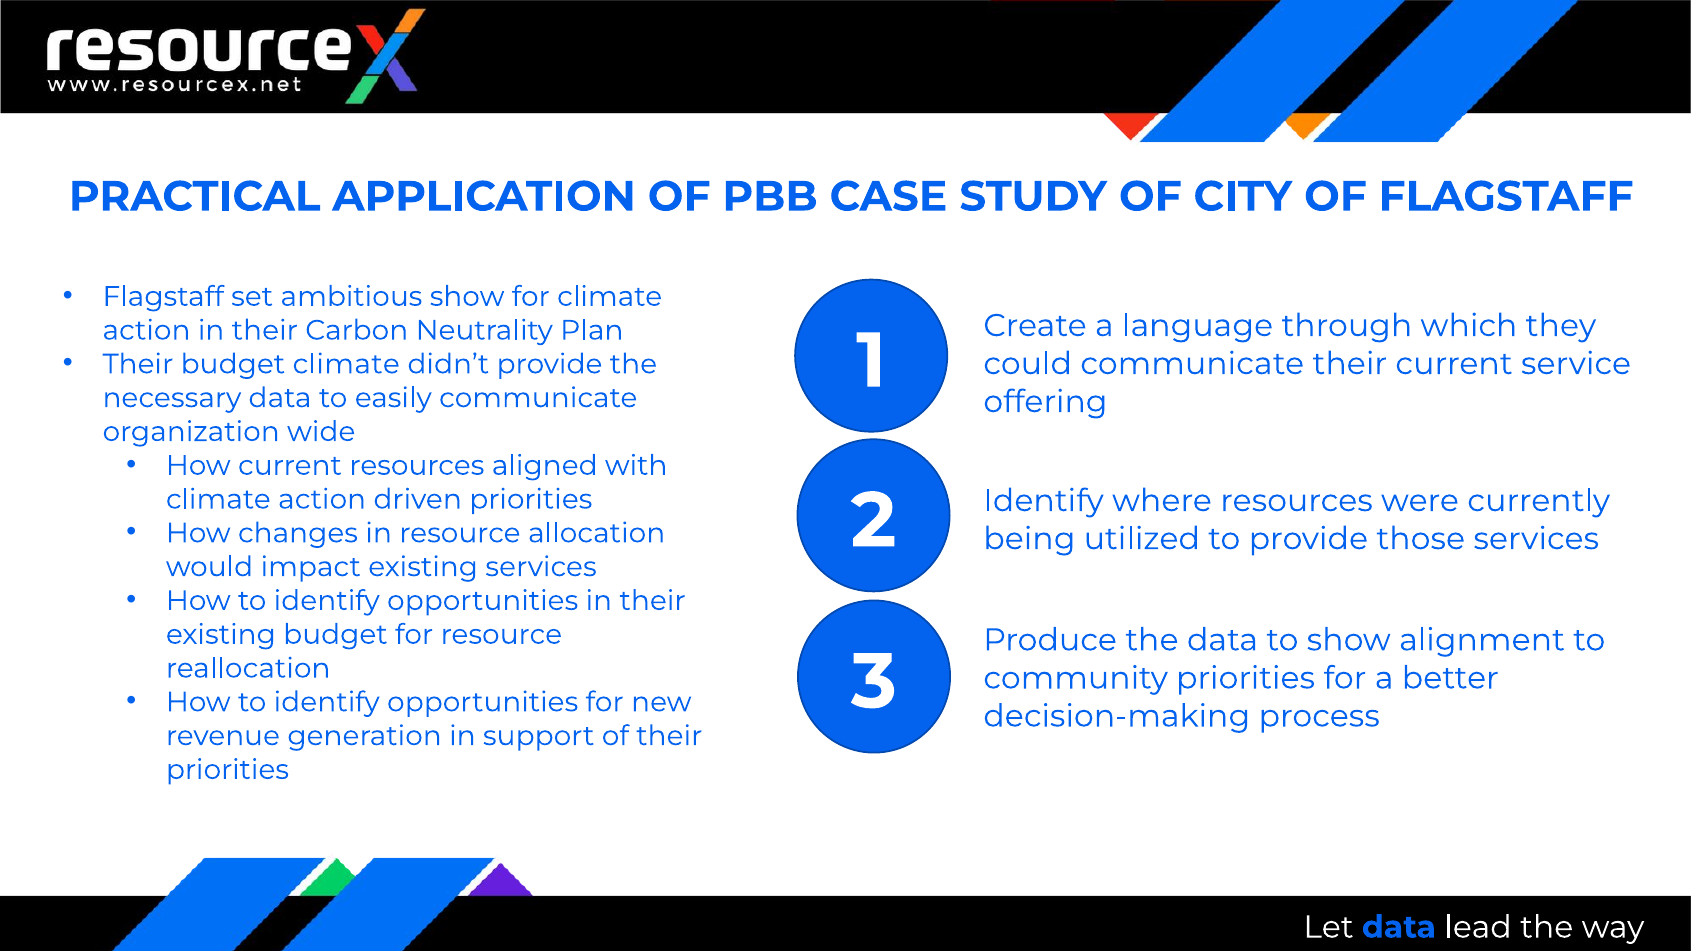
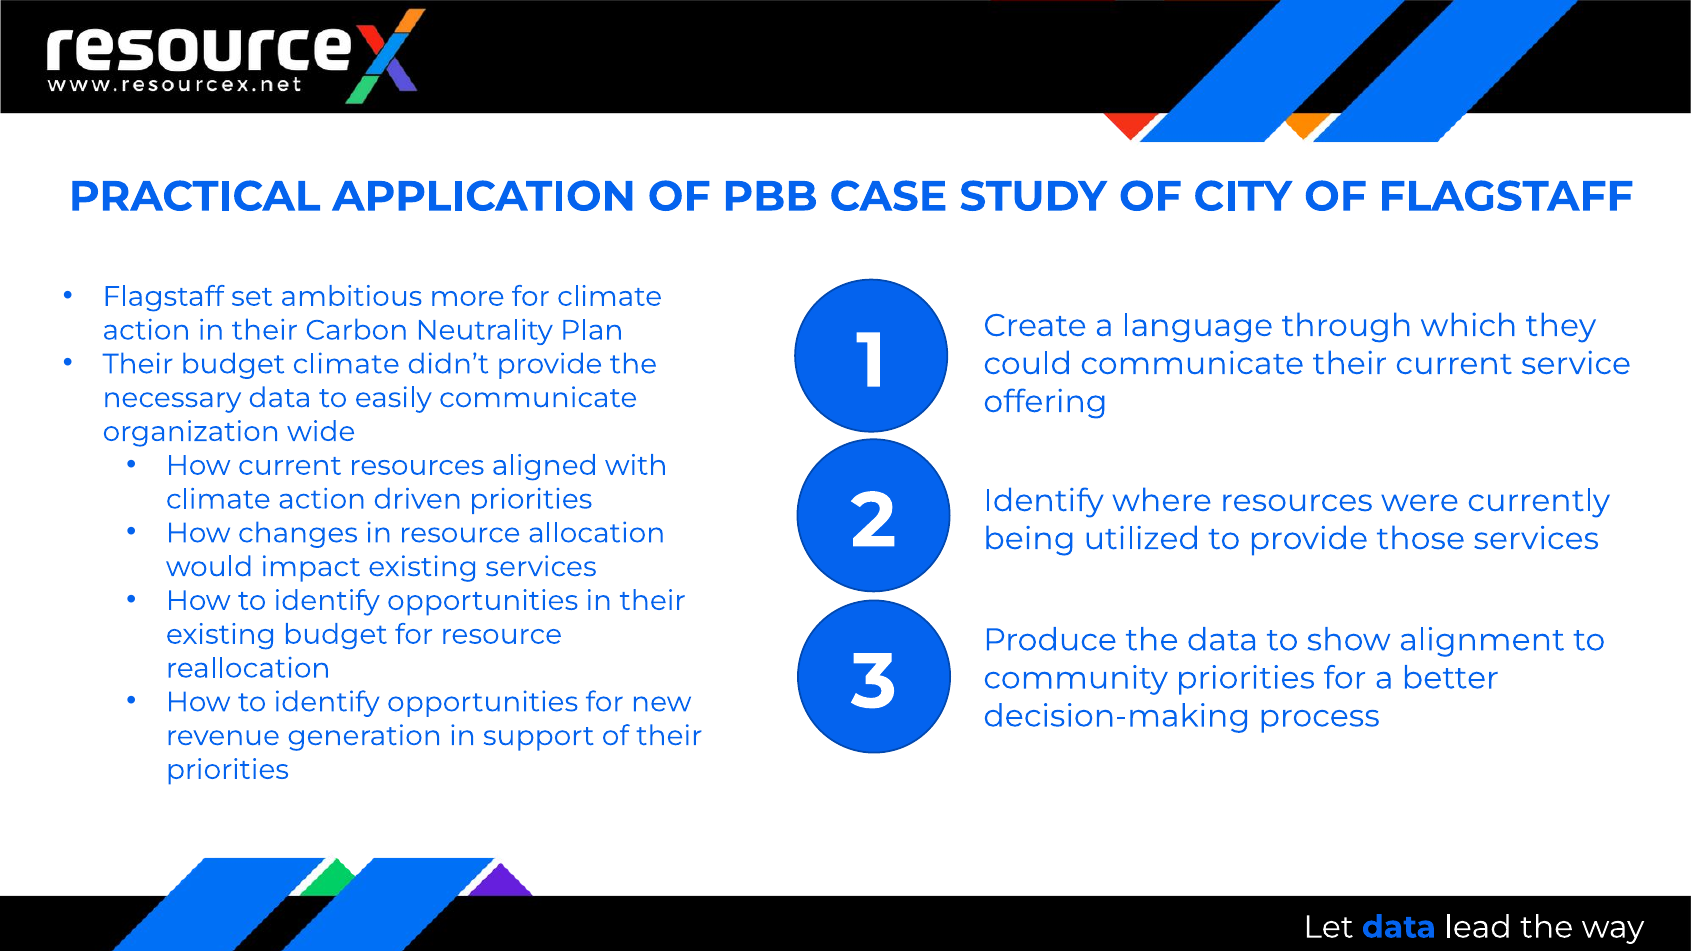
ambitious show: show -> more (467, 297)
